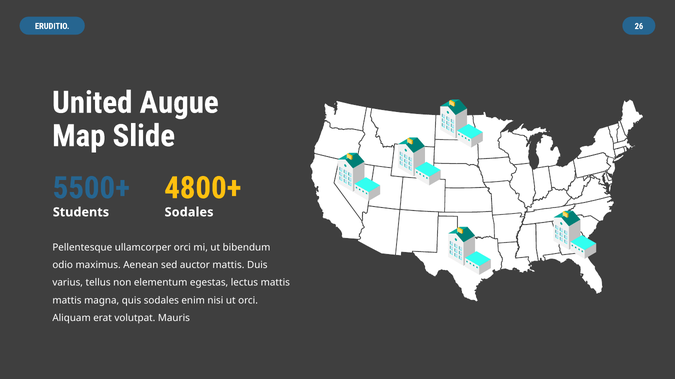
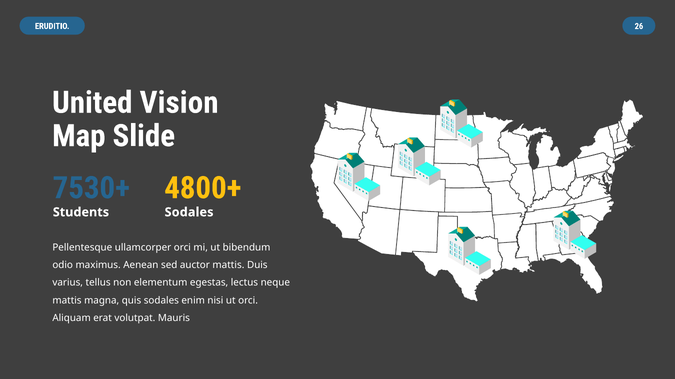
Augue: Augue -> Vision (179, 103)
5500+: 5500+ -> 7530+ (91, 188)
lectus mattis: mattis -> neque (275, 283)
